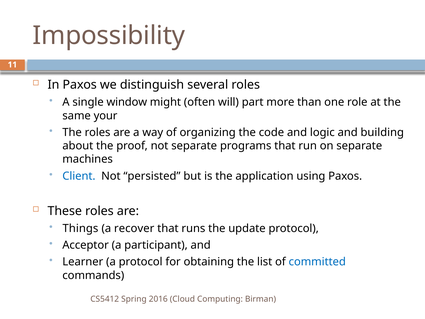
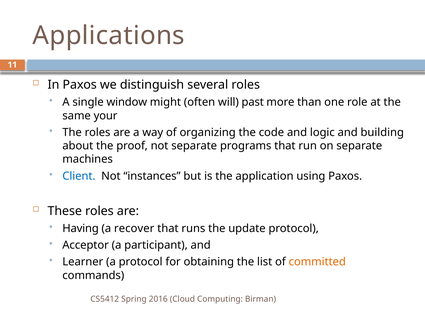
Impossibility: Impossibility -> Applications (109, 35)
part: part -> past (253, 102)
persisted: persisted -> instances (152, 176)
Things: Things -> Having (81, 228)
committed colour: blue -> orange (317, 262)
